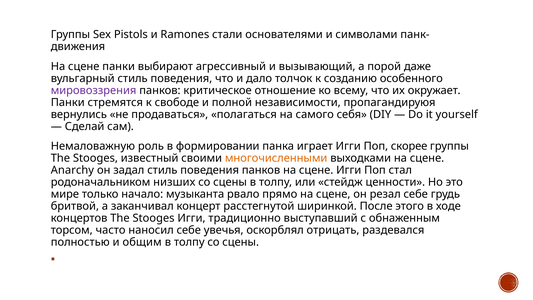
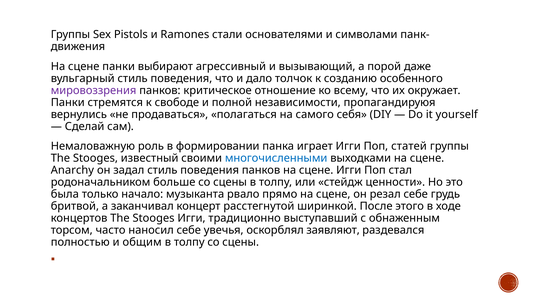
скорее: скорее -> статей (409, 146)
многочисленными colour: orange -> blue (276, 158)
низших: низших -> больше (174, 182)
мире: мире -> была (65, 194)
отрицать: отрицать -> заявляют (333, 230)
